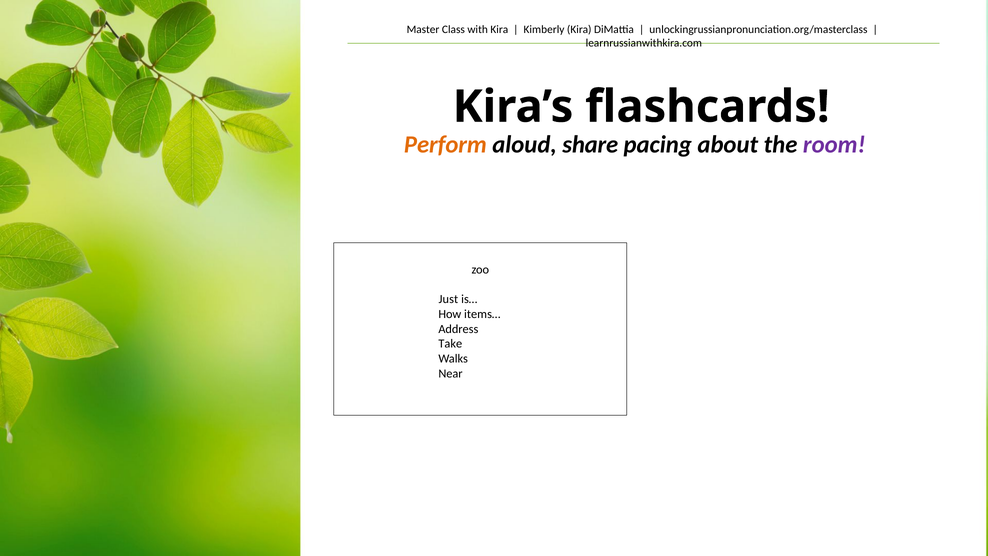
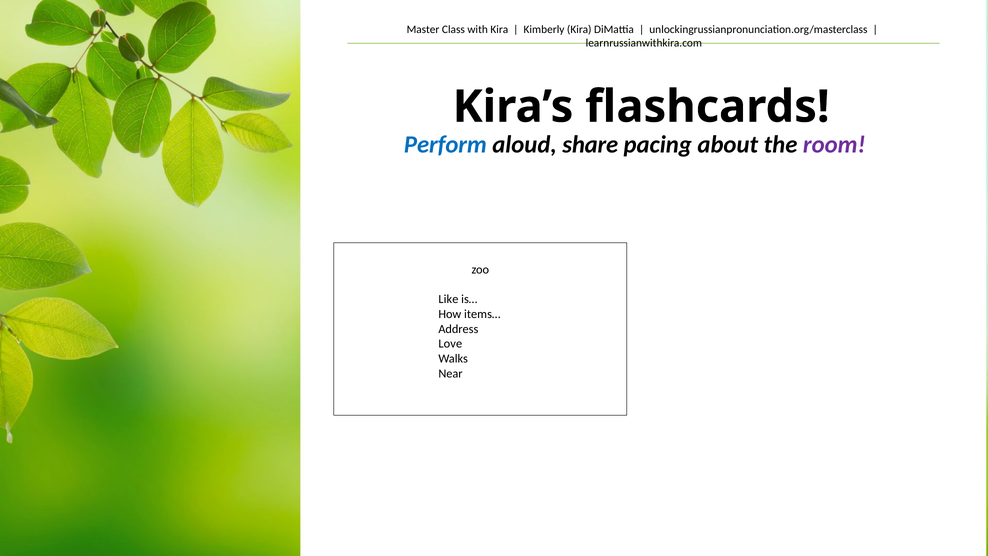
Perform colour: orange -> blue (445, 145)
Just: Just -> Like (448, 299)
Take: Take -> Love (450, 344)
